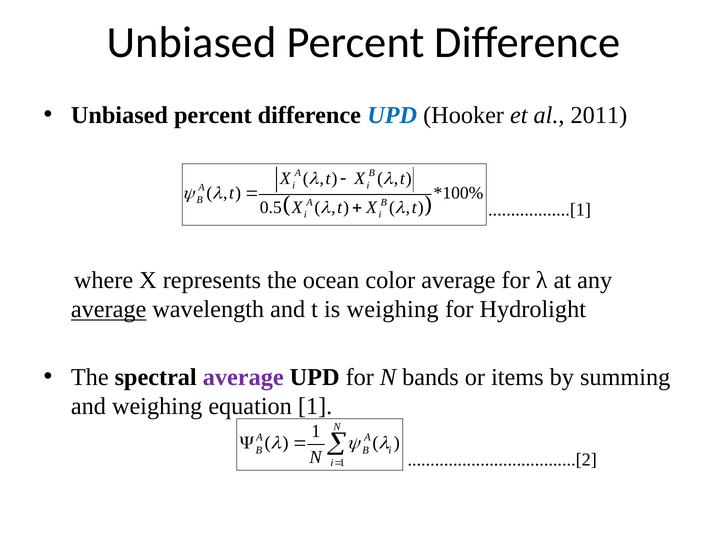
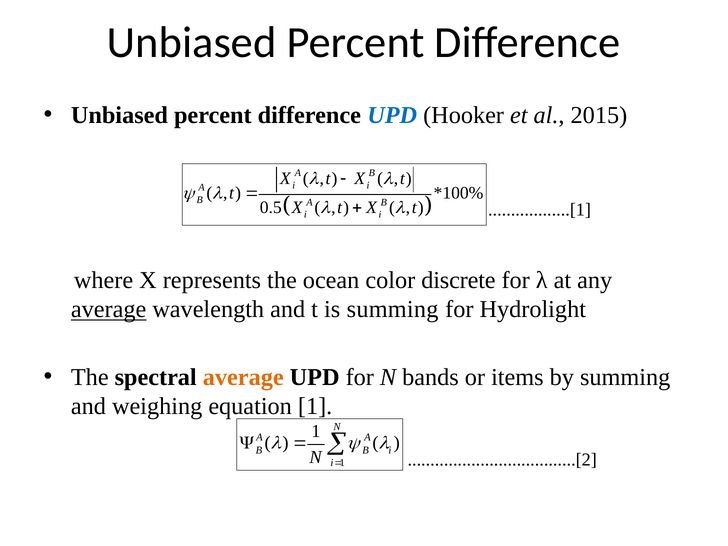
2011: 2011 -> 2015 (599, 115)
color average: average -> discrete (458, 280)
is weighing: weighing -> summing (393, 309)
average colour: purple -> orange (243, 377)
